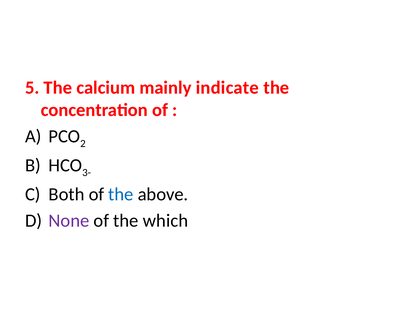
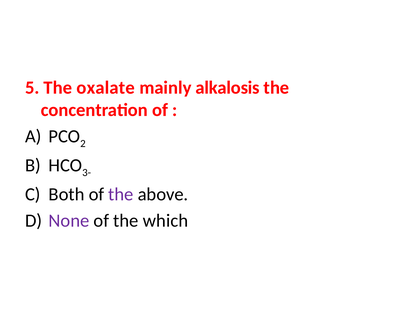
calcium: calcium -> oxalate (106, 88)
indicate: indicate -> alkalosis (228, 88)
the colour: blue -> purple (121, 194)
